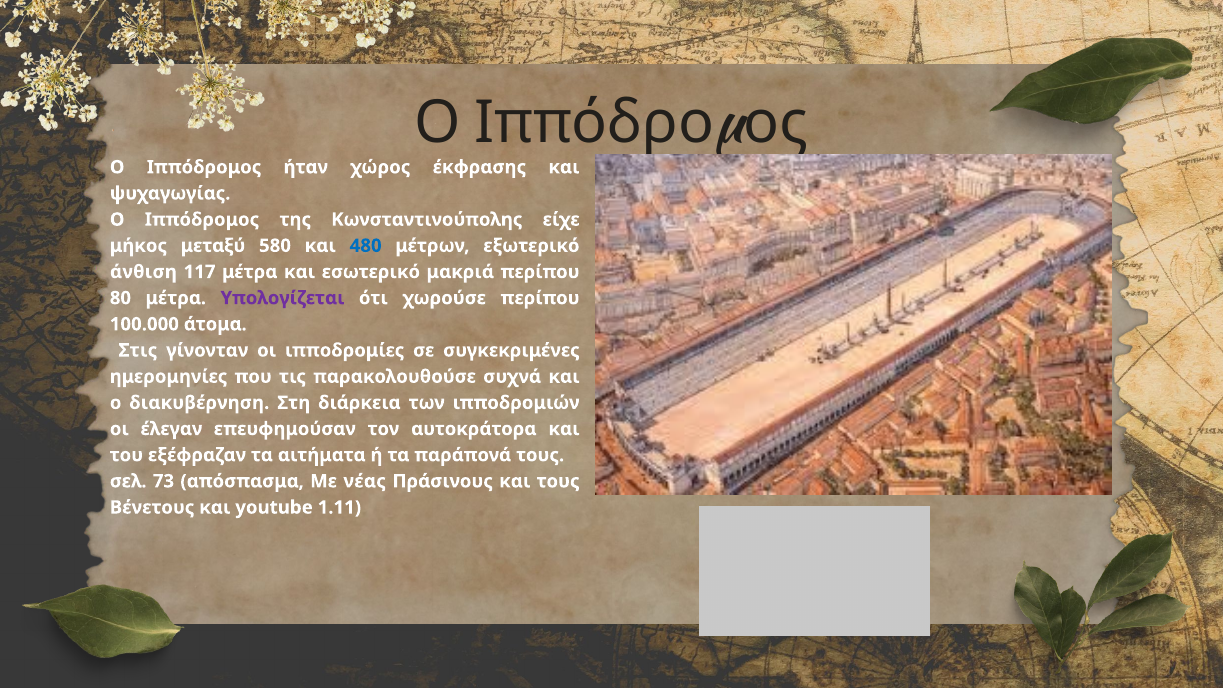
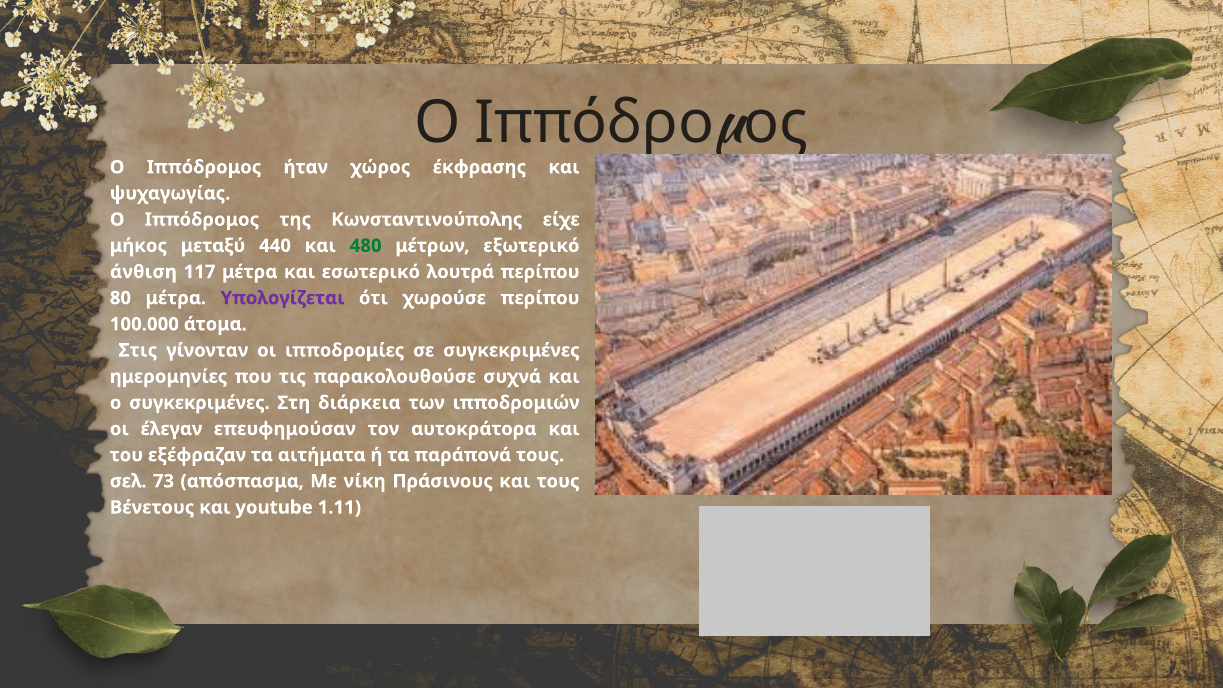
580: 580 -> 440 (275, 246)
480 colour: blue -> green (366, 246)
μακριά: μακριά -> λουτρά (460, 272)
ο διακυβέρνηση: διακυβέρνηση -> συγκεκριμένες (199, 403)
νέας: νέας -> νίκη (365, 481)
